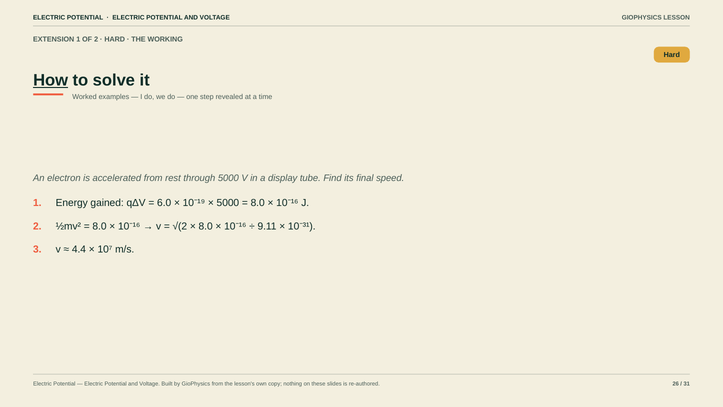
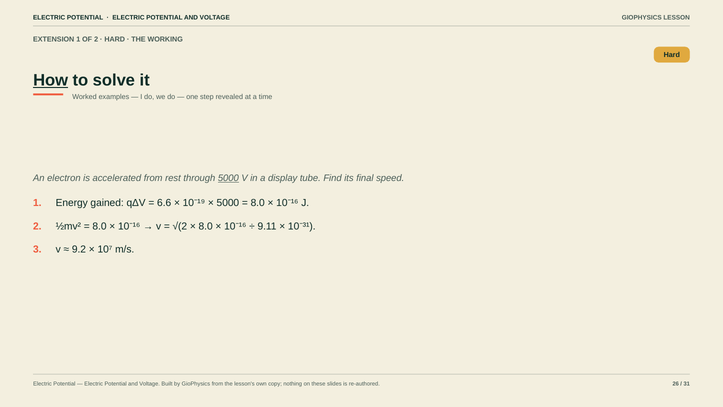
5000 underline: none -> present (228, 178)
6.0: 6.0 -> 6.6 (164, 203)
4.4: 4.4 -> 9.2 (79, 249)
